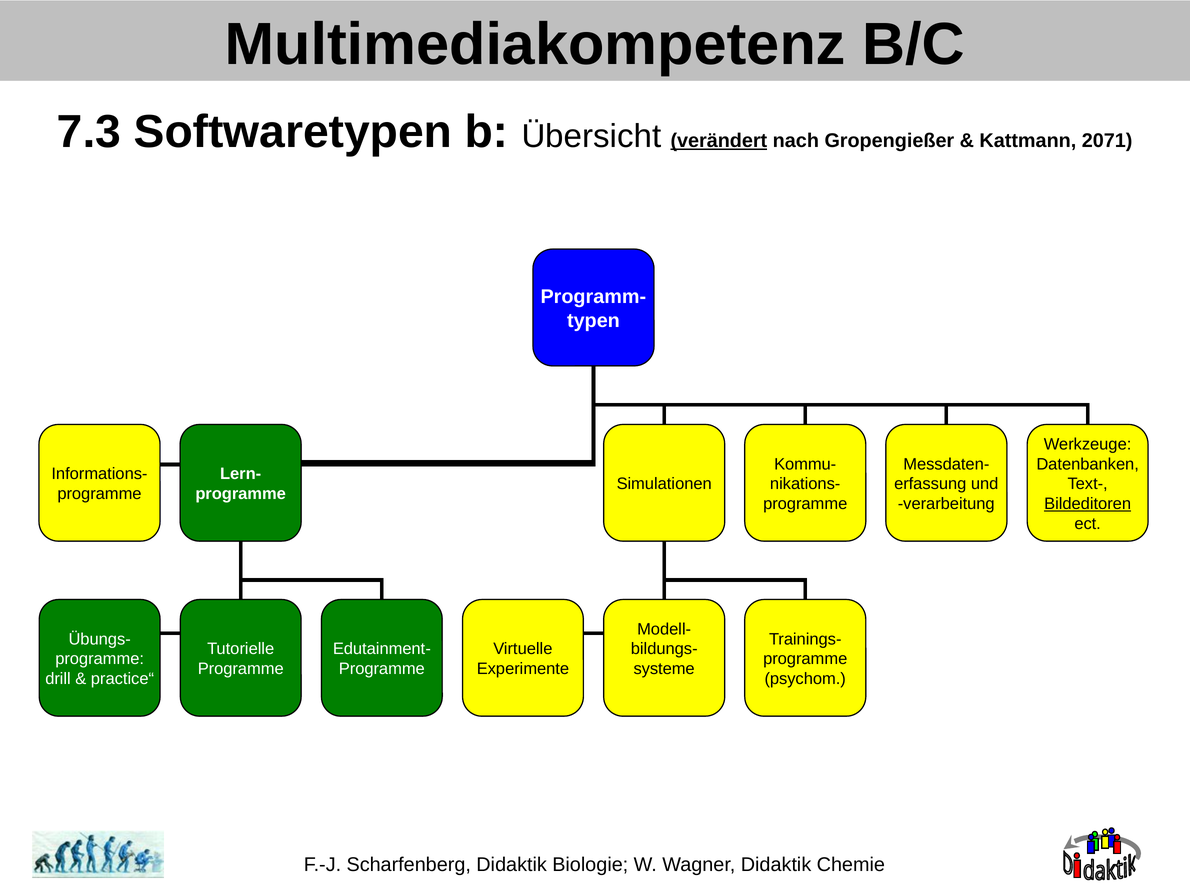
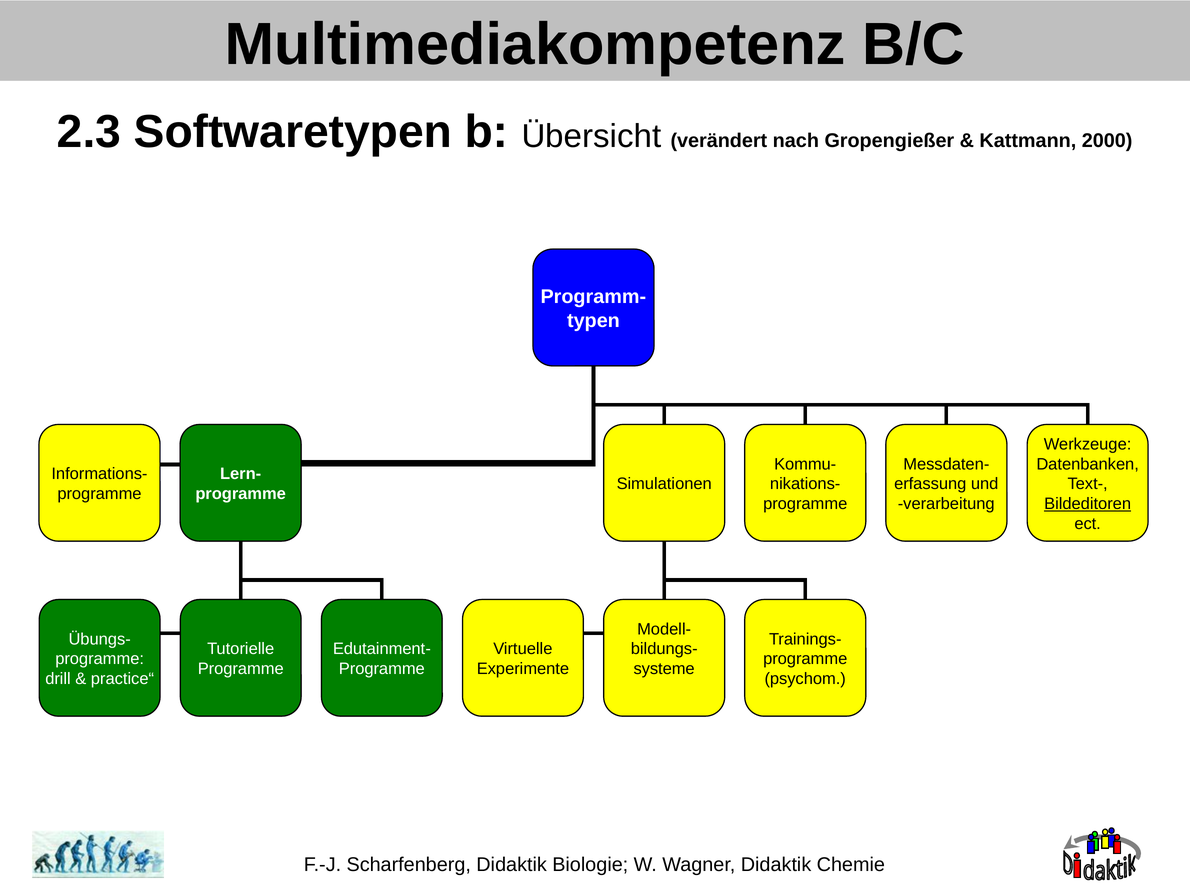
7.3: 7.3 -> 2.3 (89, 132)
verändert underline: present -> none (719, 141)
2071: 2071 -> 2000 (1107, 141)
